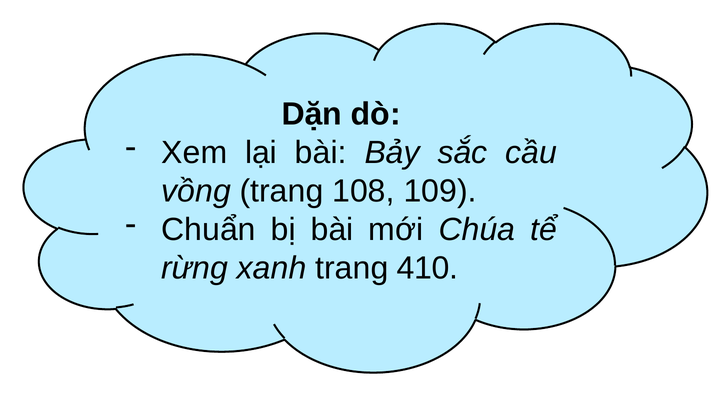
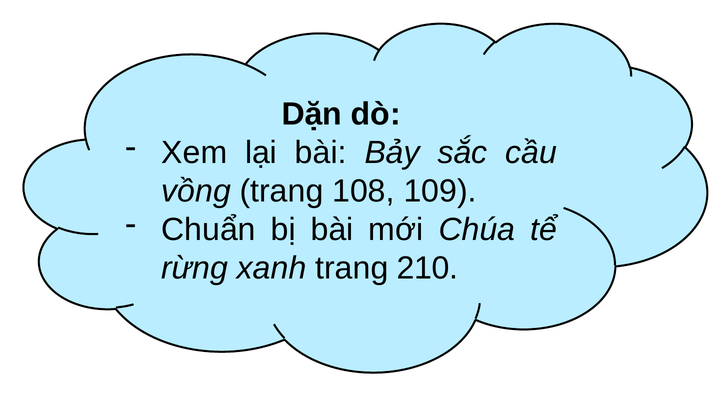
410: 410 -> 210 (427, 268)
